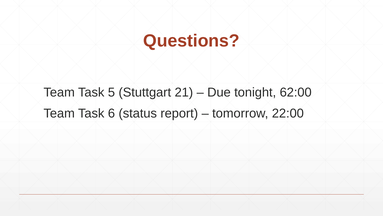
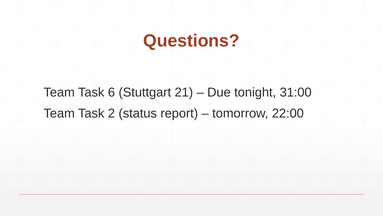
5: 5 -> 6 (111, 92)
62:00: 62:00 -> 31:00 (296, 92)
6: 6 -> 2 (111, 113)
